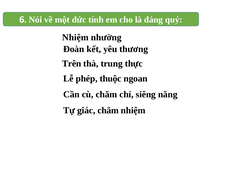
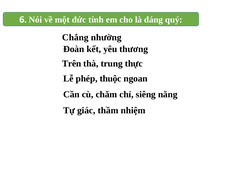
Nhiệm: Nhiệm -> Chẳng (75, 38)
giác chăm: chăm -> thầm (108, 111)
